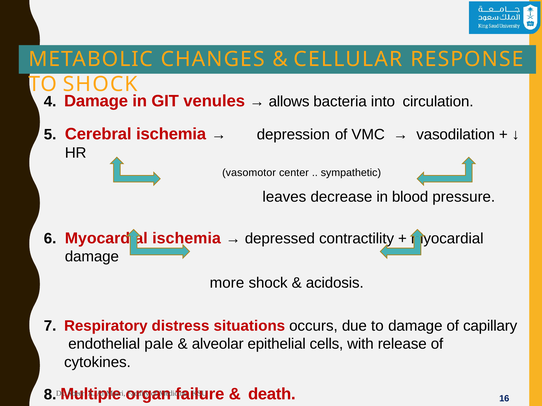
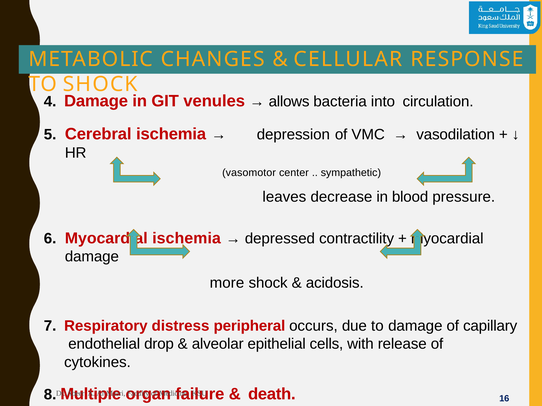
situations: situations -> peripheral (249, 326)
pale: pale -> drop (159, 344)
